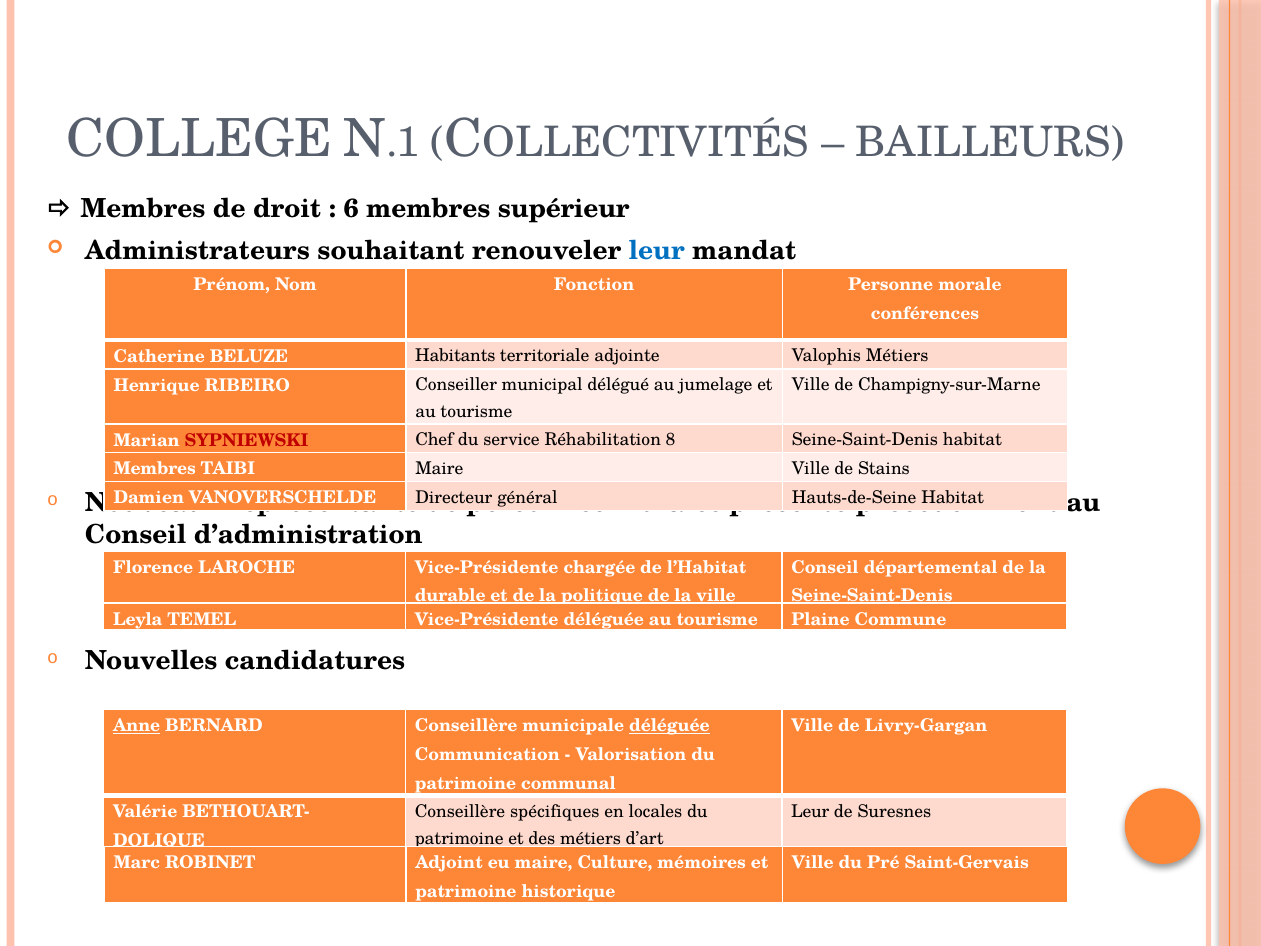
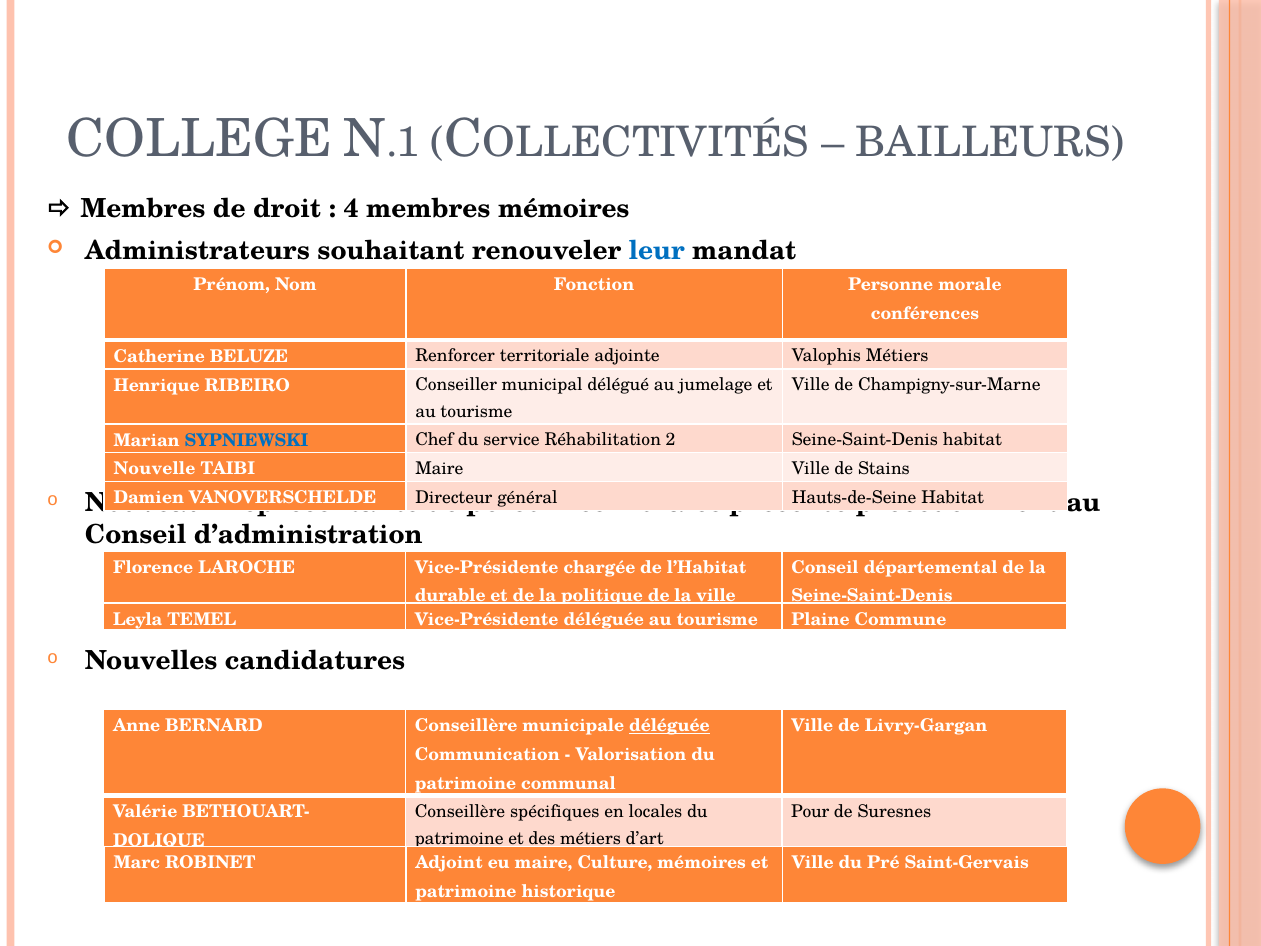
6: 6 -> 4 (351, 209)
membres supérieur: supérieur -> mémoires (564, 209)
Habitants: Habitants -> Renforcer (455, 356)
SYPNIEWSKI colour: red -> blue (246, 440)
8: 8 -> 2 (671, 440)
Membres: Membres -> Nouvelle (155, 469)
Anne underline: present -> none (137, 726)
Leur: Leur -> Pour (810, 811)
